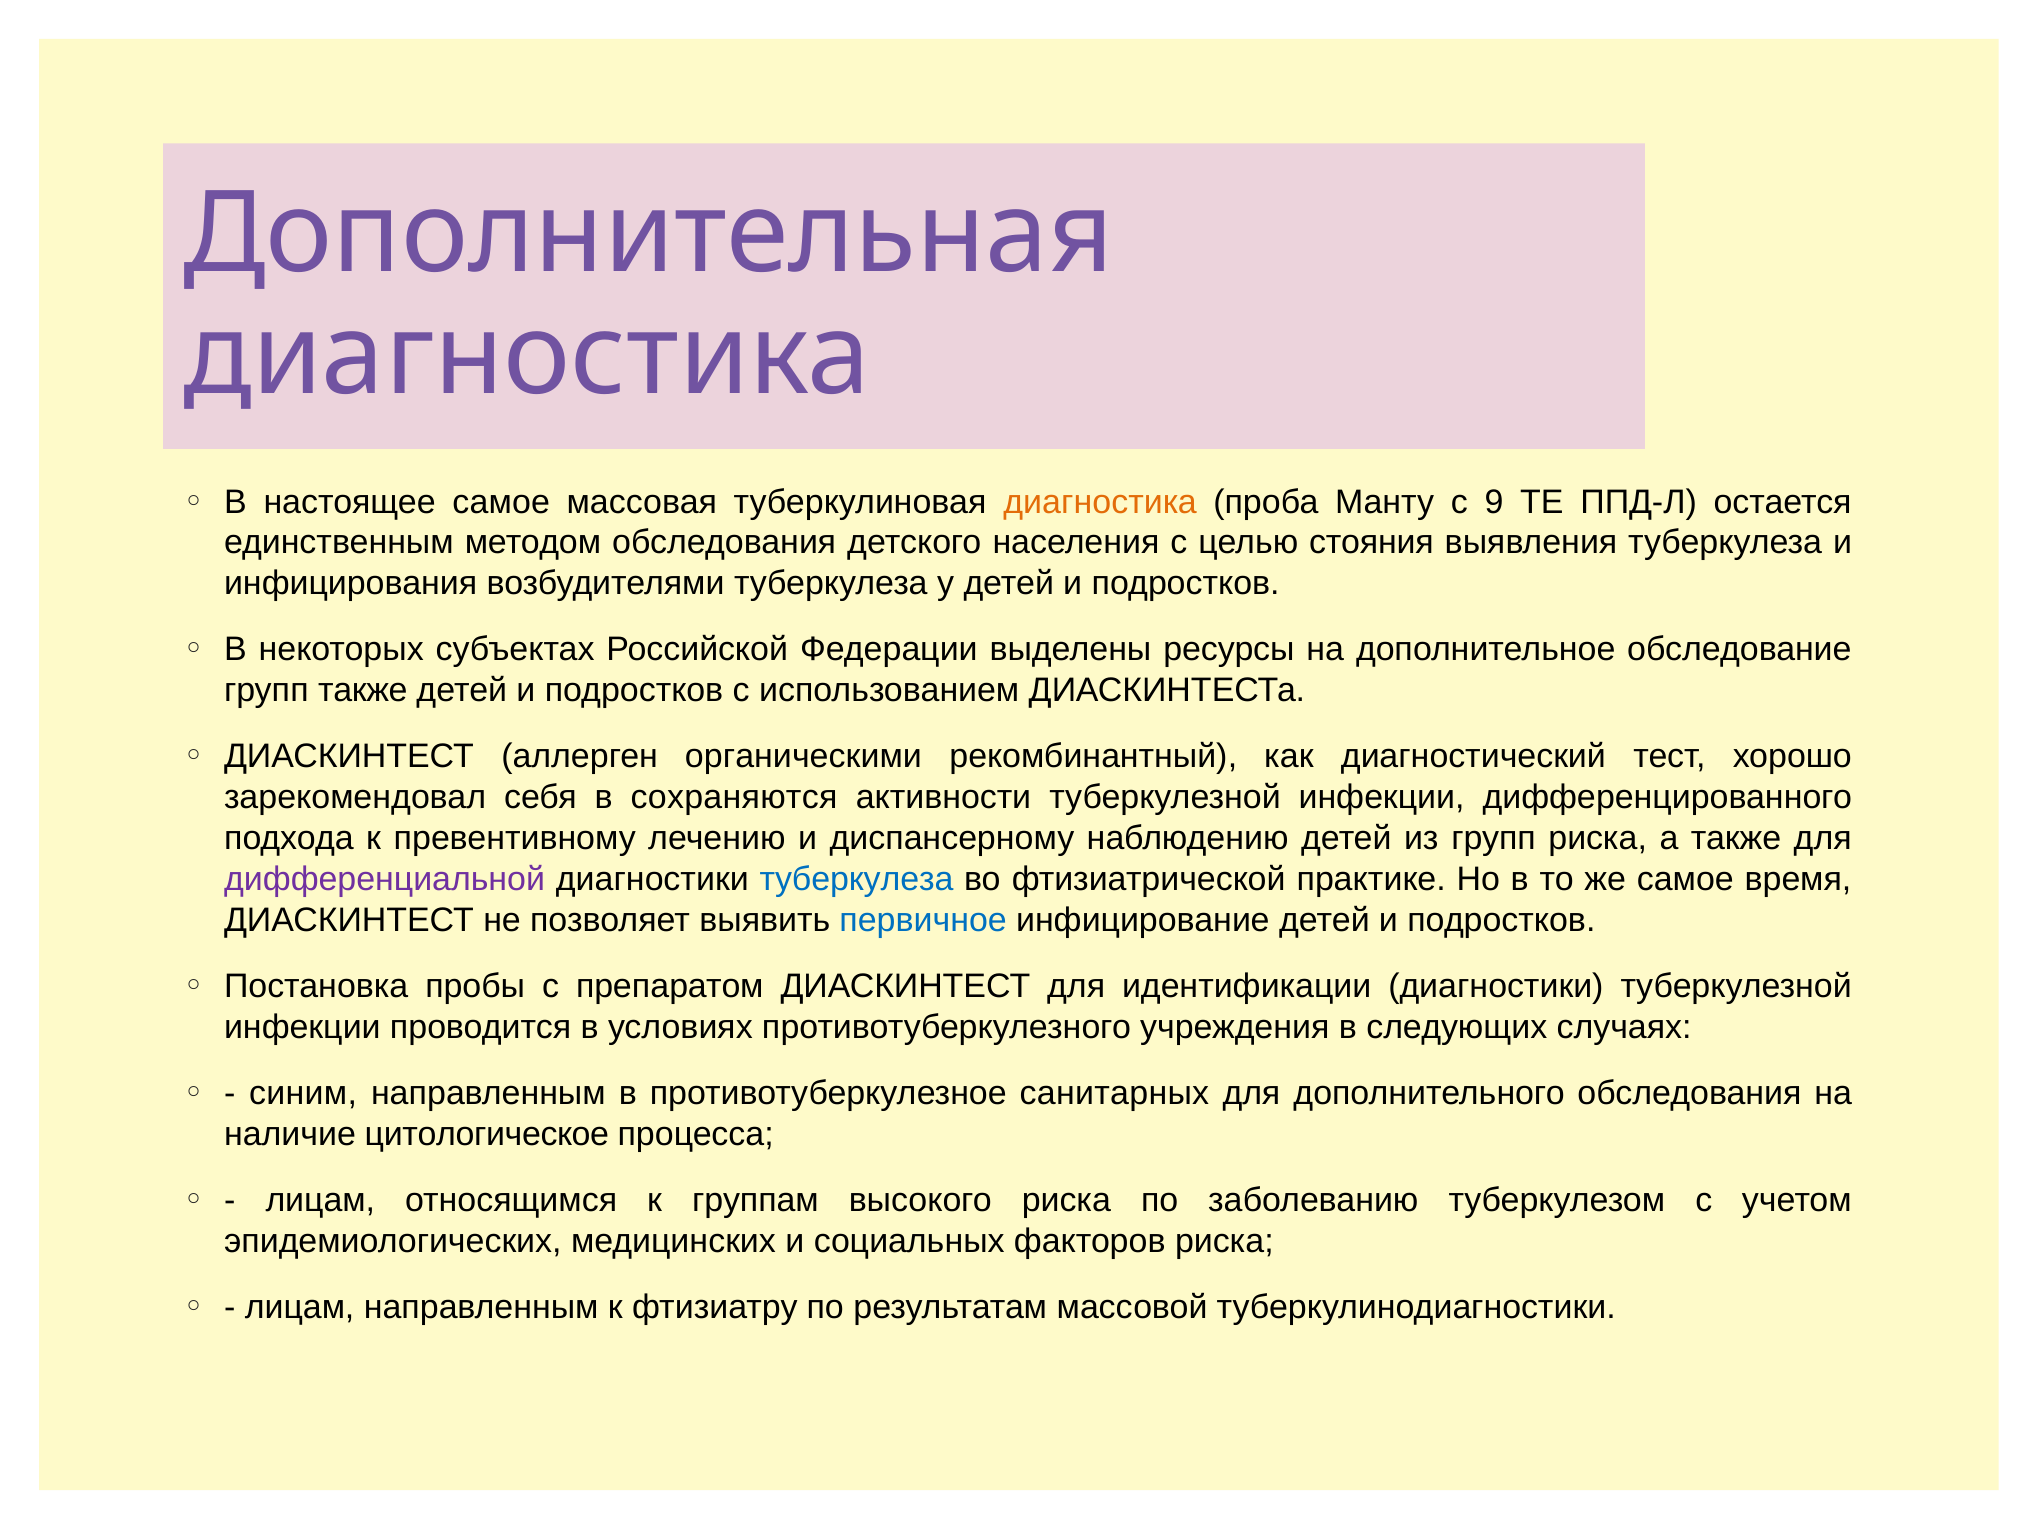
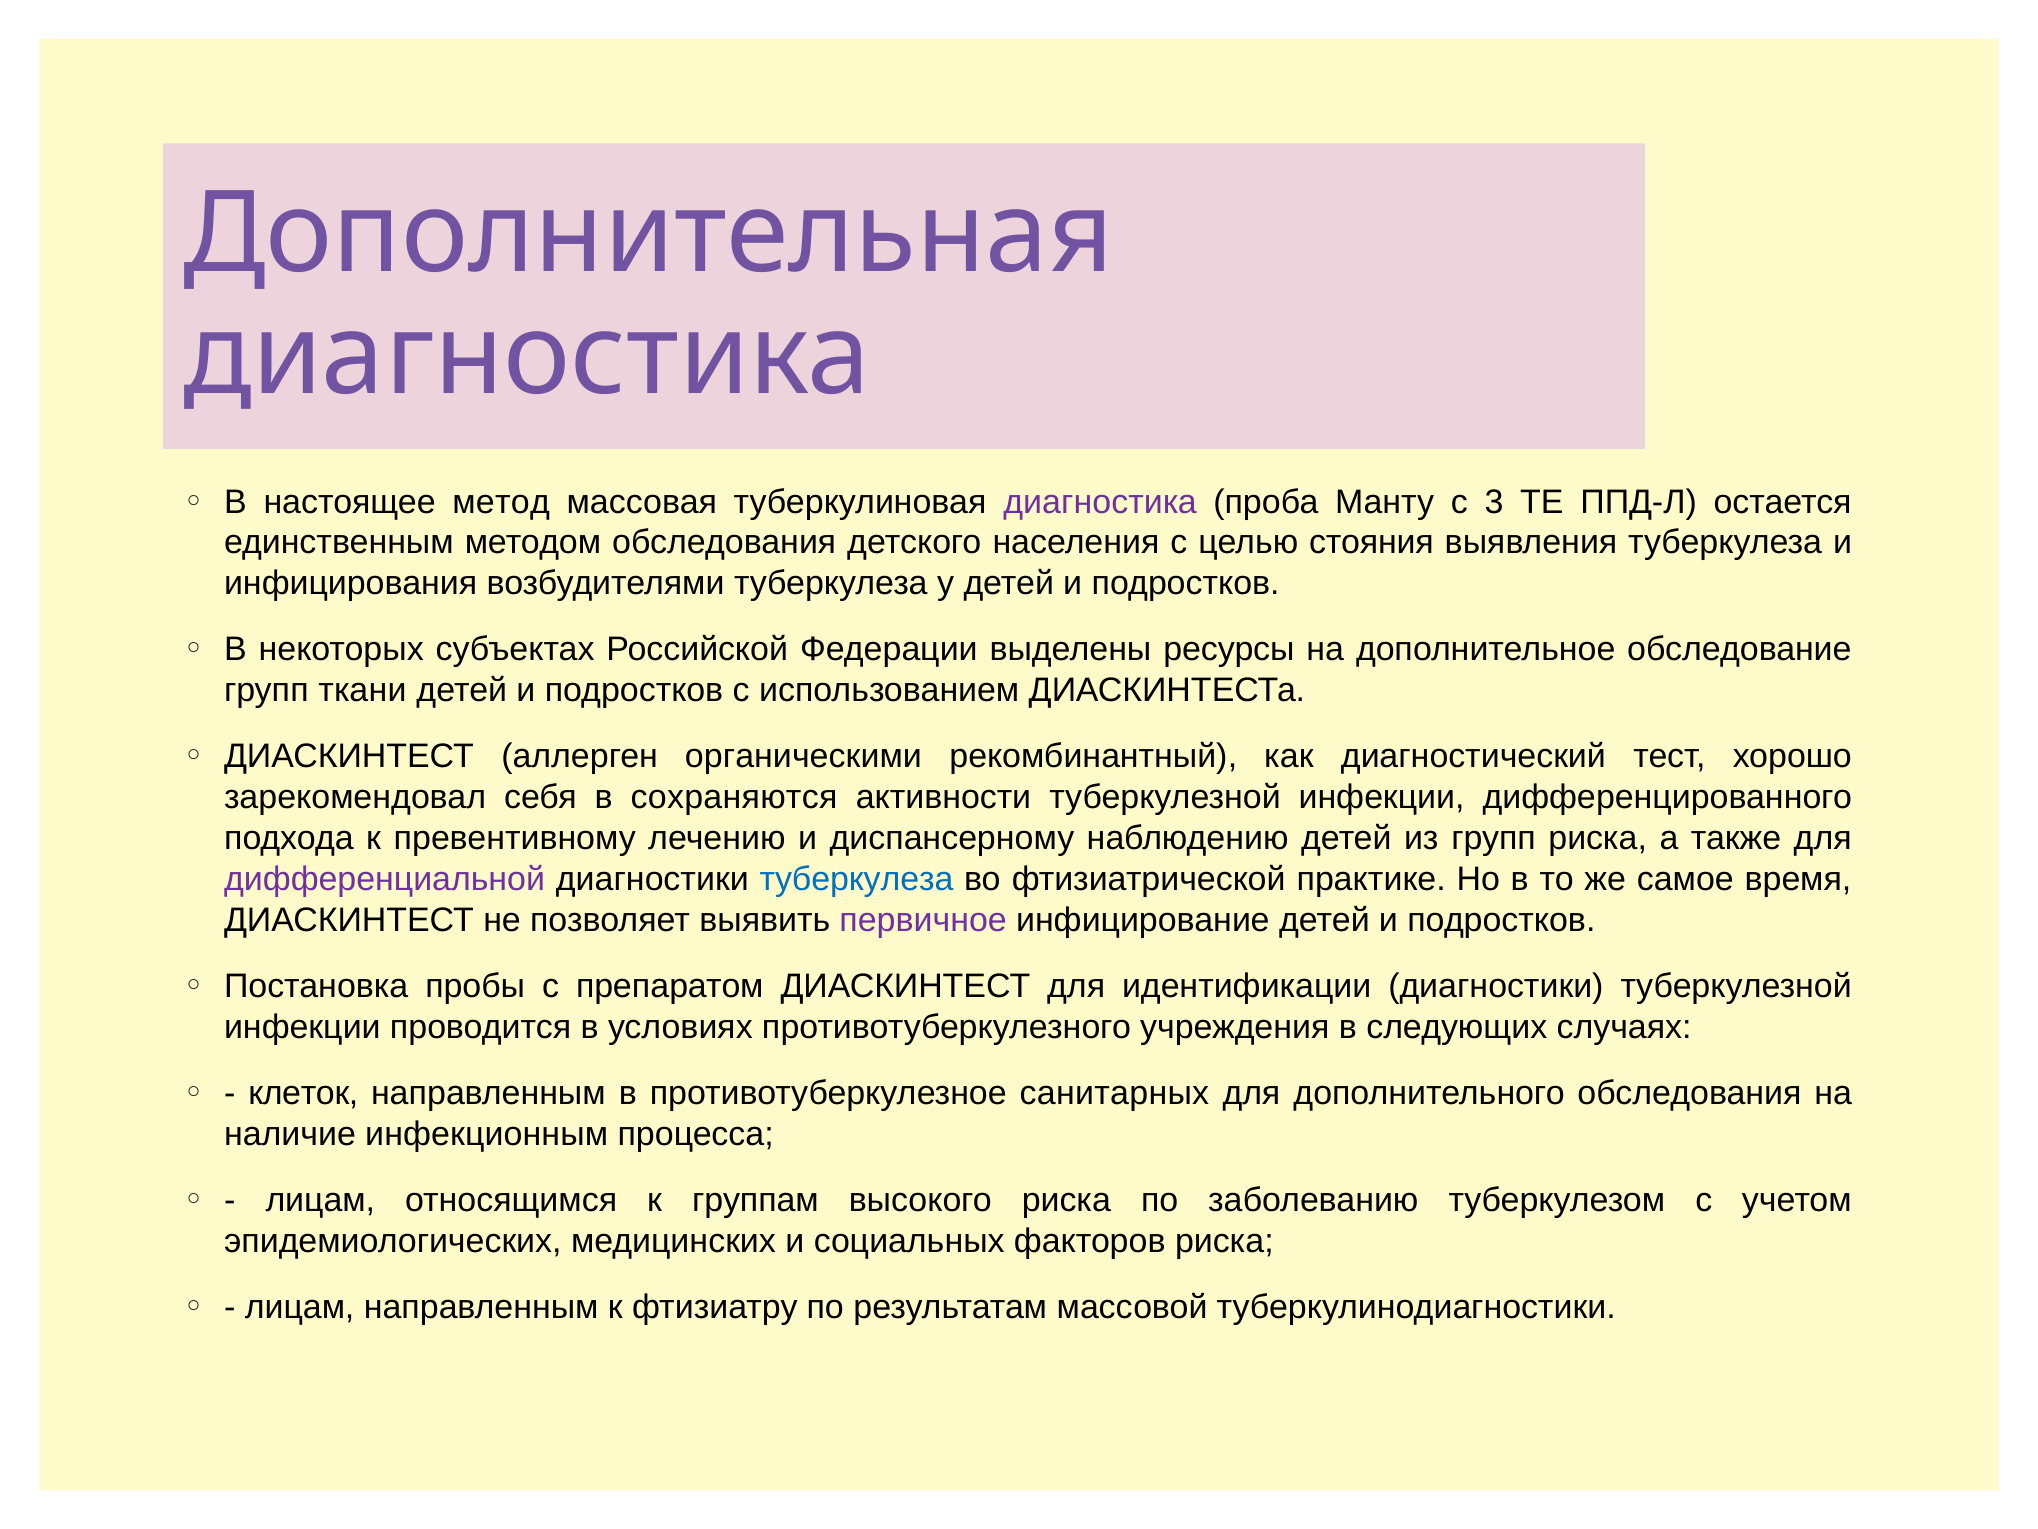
настоящее самое: самое -> метод (501, 502)
диагностика colour: orange -> purple (1100, 502)
9: 9 -> 3 (1494, 502)
групп также: также -> ткани (362, 690)
первичное colour: blue -> purple (923, 920)
синим: синим -> клеток (303, 1093)
цитологическое: цитологическое -> инфекционным (487, 1134)
